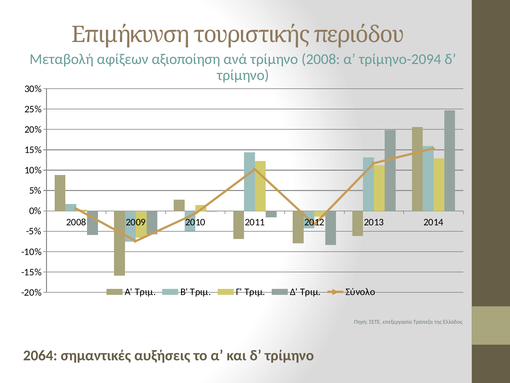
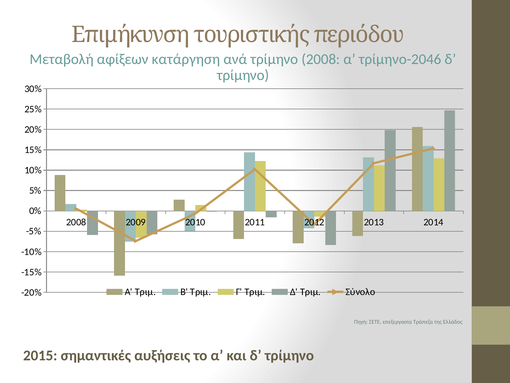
αξιοποίηση: αξιοποίηση -> κατάργηση (186, 59)
τρίμηνο-2094: τρίμηνο-2094 -> τρίμηνο-2046 (400, 59)
2064: 2064 -> 2015 (40, 355)
